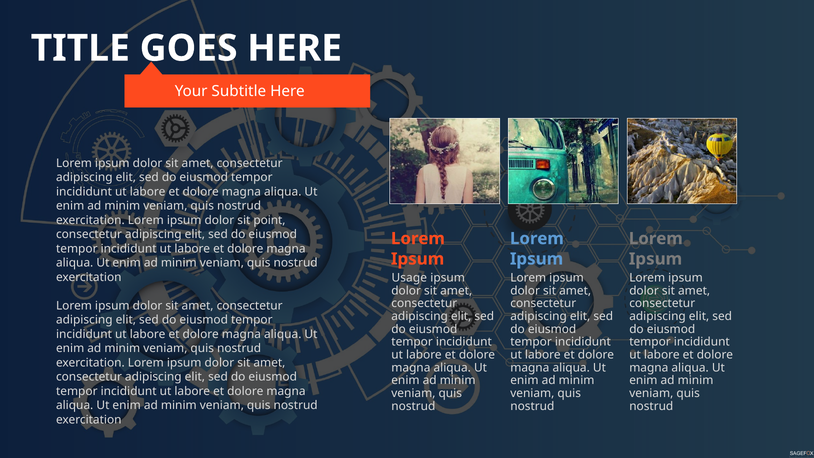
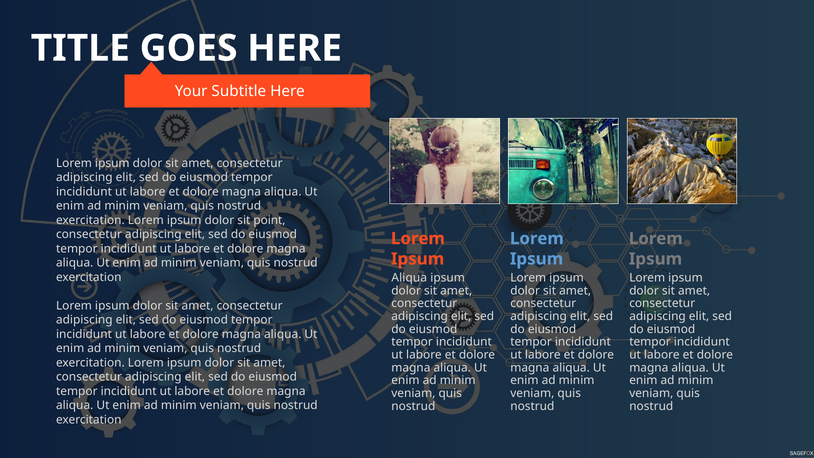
Usage: Usage -> Aliqua (409, 278)
